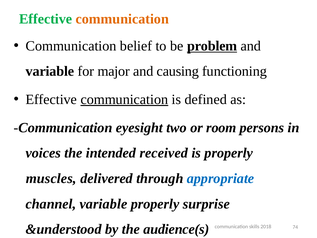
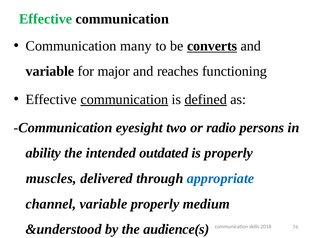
communication colour: orange -> black (122, 19)
belief: belief -> many (136, 46)
problem: problem -> converts (212, 46)
causing: causing -> reaches (178, 71)
defined underline: none -> present (206, 99)
room: room -> radio (221, 128)
voices: voices -> ability (43, 153)
received: received -> outdated (164, 153)
surprise: surprise -> medium (206, 204)
